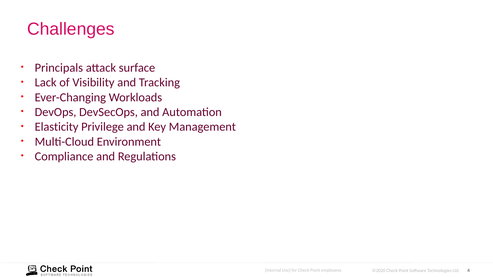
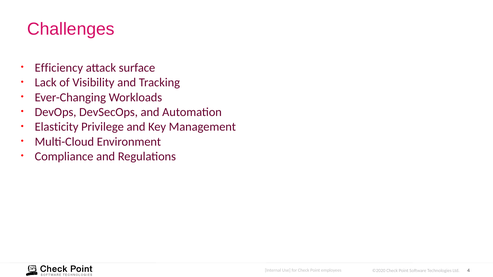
Principals: Principals -> Efficiency (59, 68)
